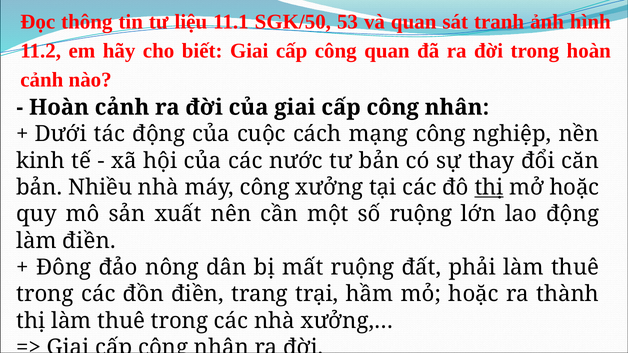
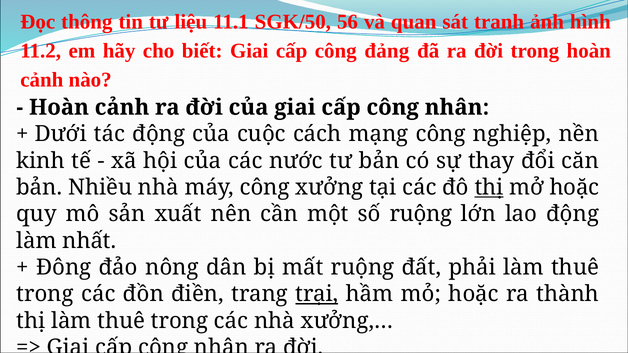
53: 53 -> 56 (347, 22)
công quan: quan -> đảng (387, 51)
làm điền: điền -> nhất (89, 241)
trại underline: none -> present (317, 294)
